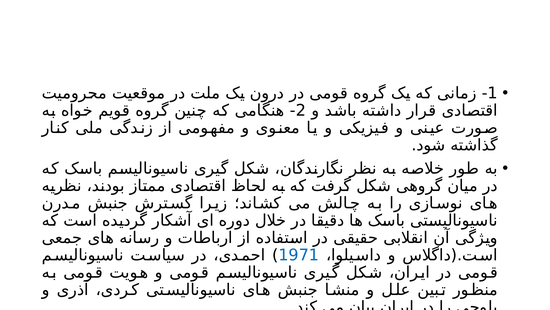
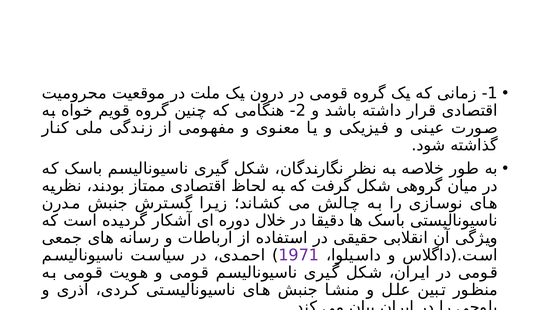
1971 colour: blue -> purple (299, 255)
